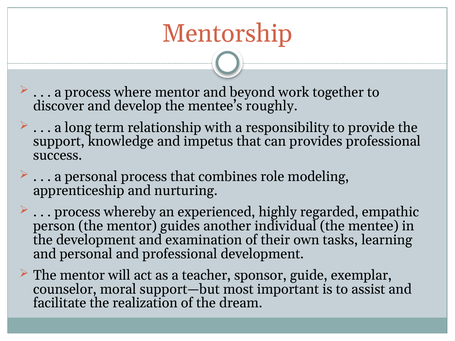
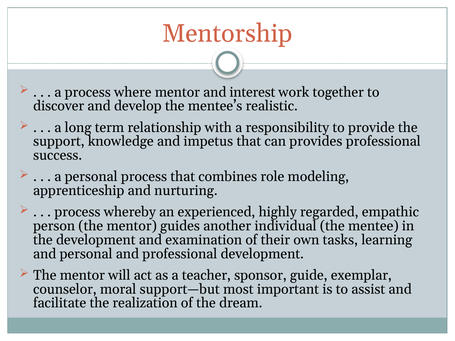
beyond: beyond -> interest (252, 92)
roughly: roughly -> realistic (272, 106)
